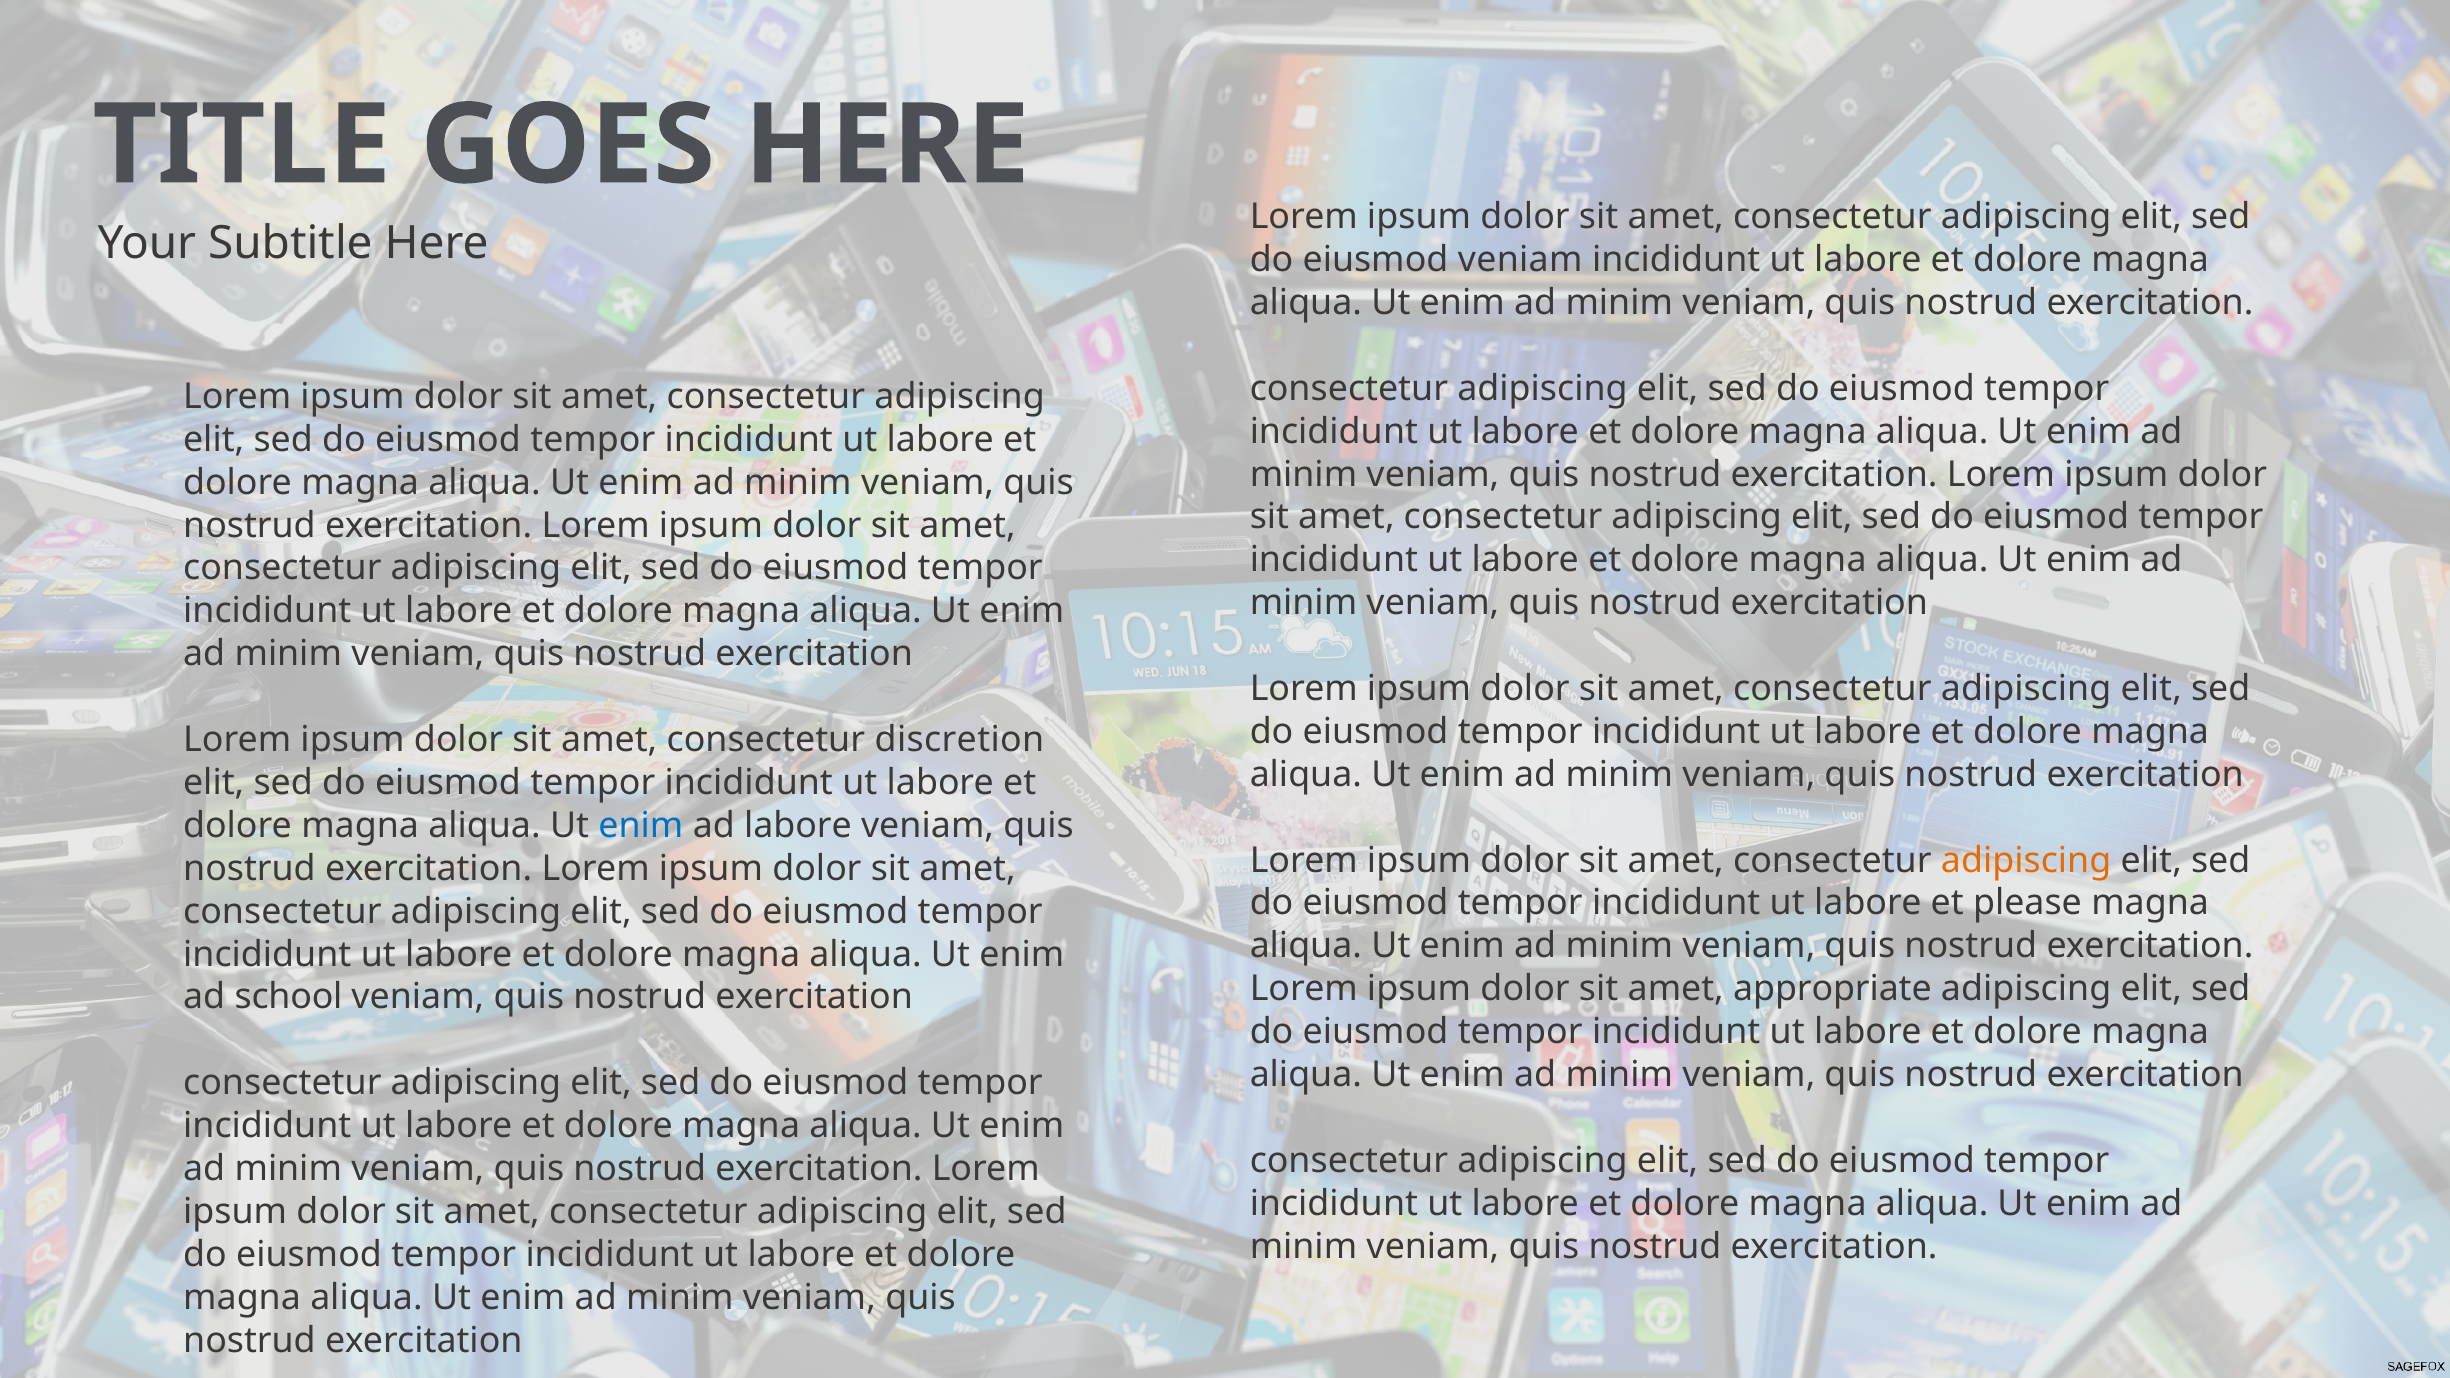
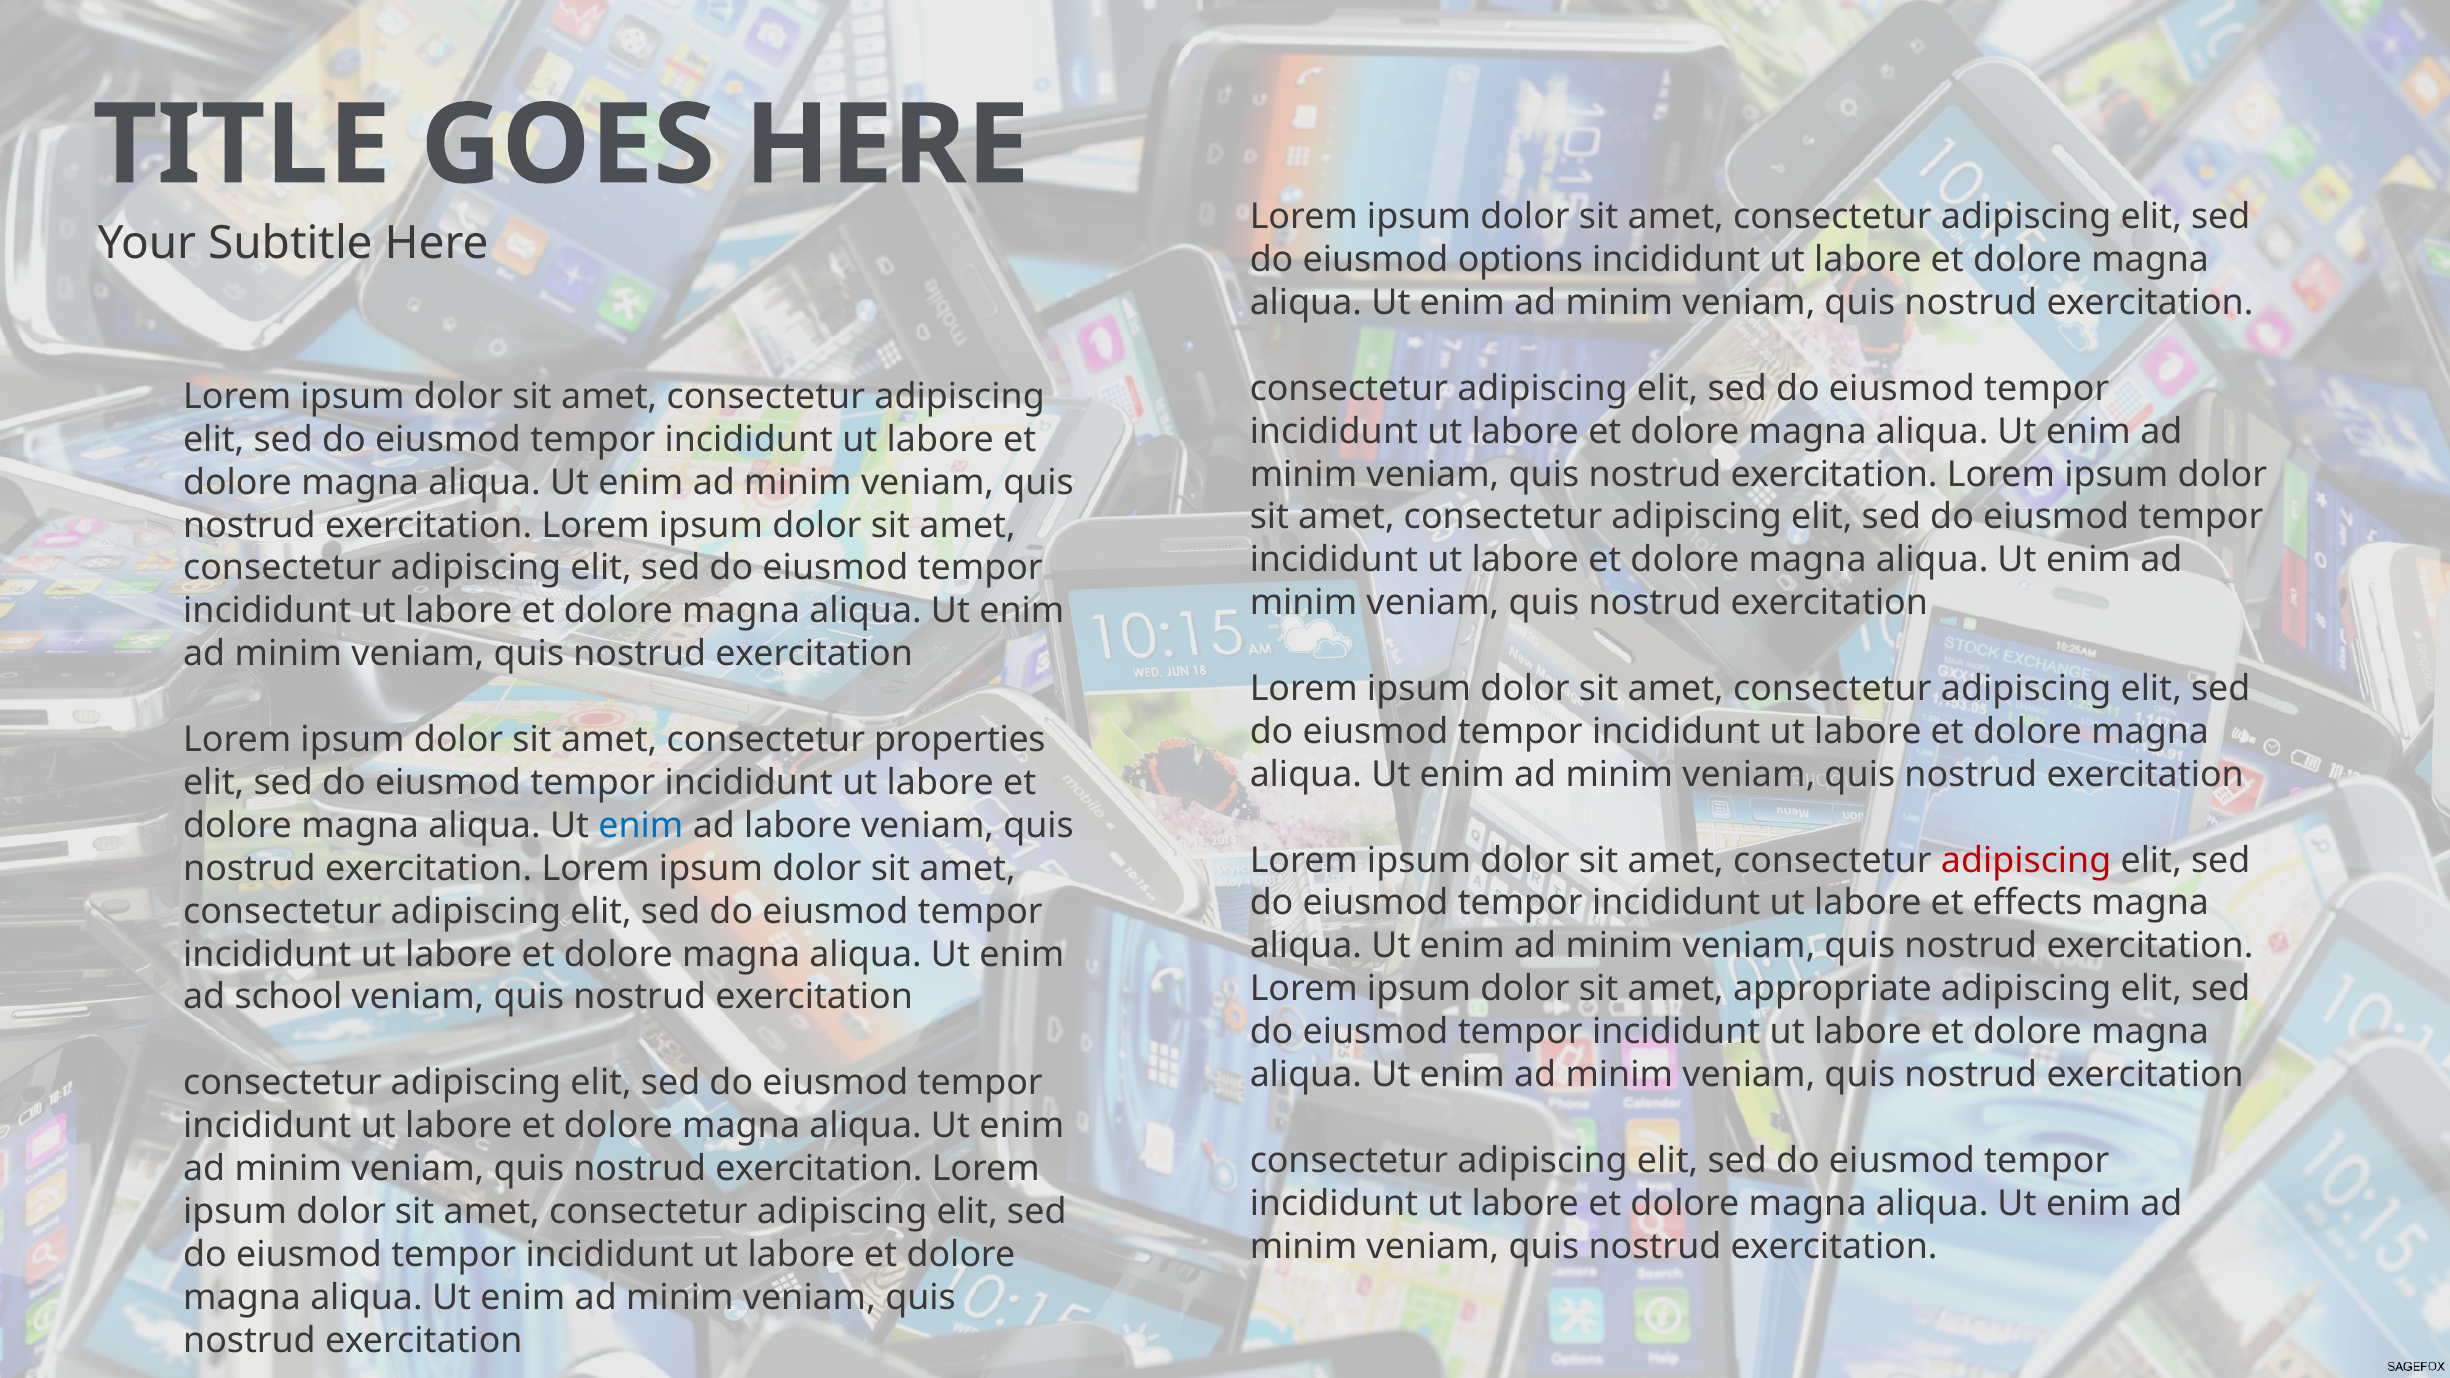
eiusmod veniam: veniam -> options (1520, 260)
discretion: discretion -> properties (960, 740)
adipiscing colour: orange -> red (2026, 860)
please: please -> effects (2028, 903)
